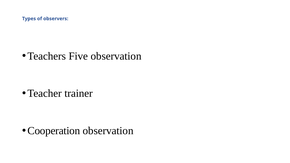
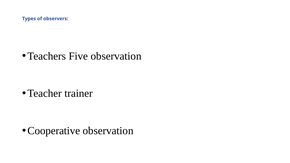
Cooperation: Cooperation -> Cooperative (54, 131)
